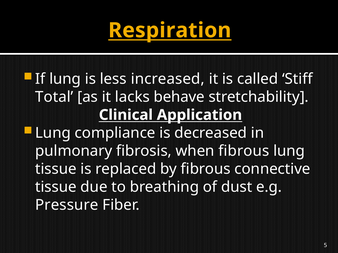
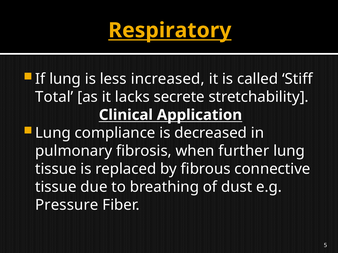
Respiration: Respiration -> Respiratory (170, 30)
behave: behave -> secrete (179, 97)
when fibrous: fibrous -> further (244, 151)
